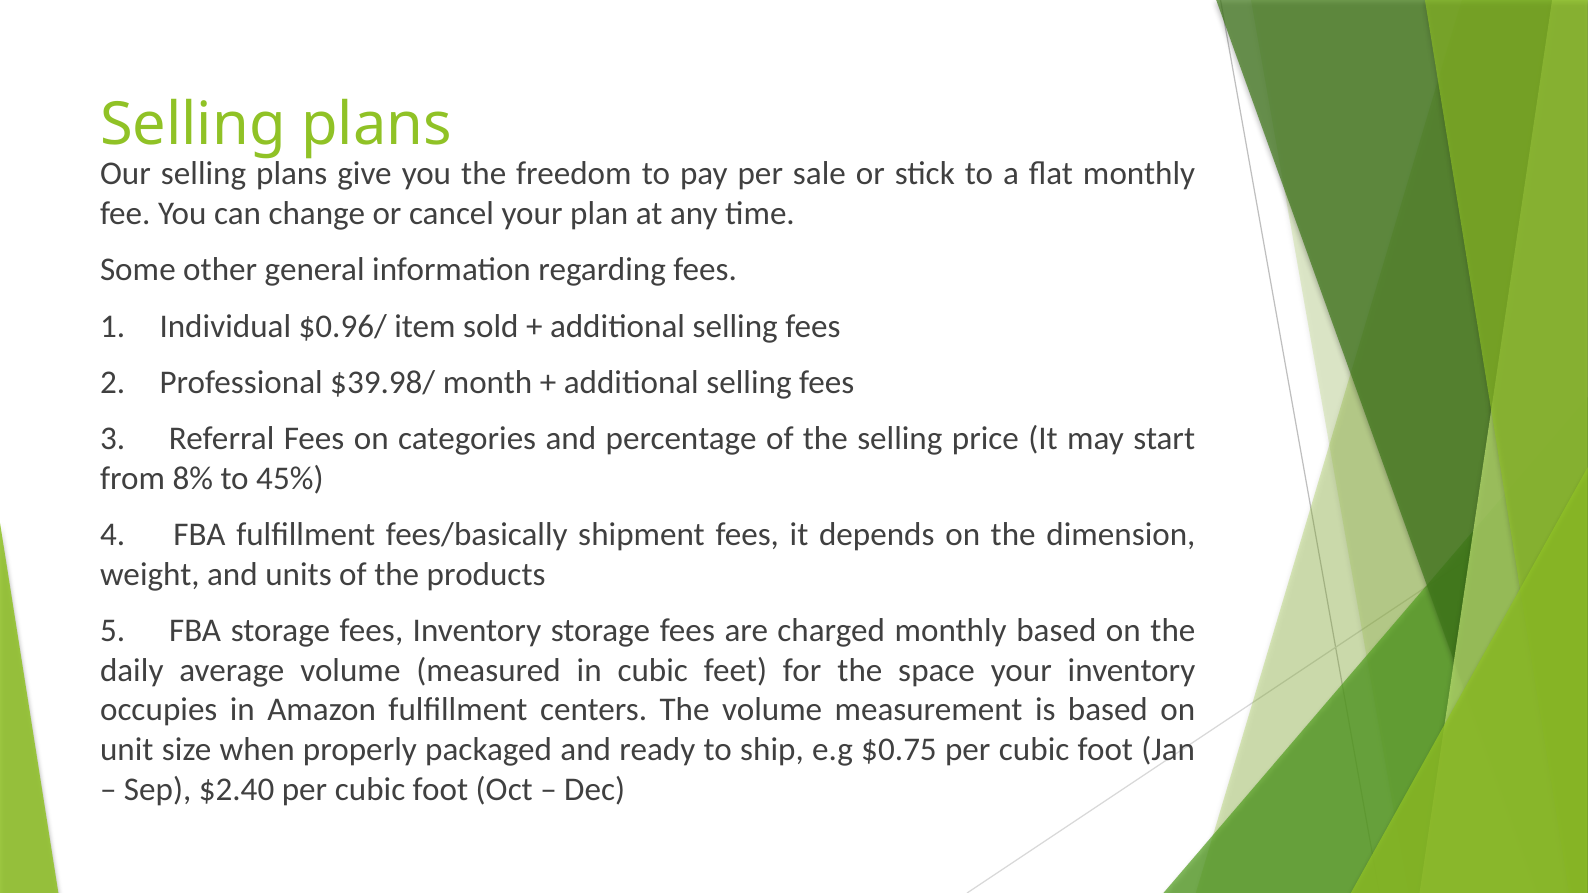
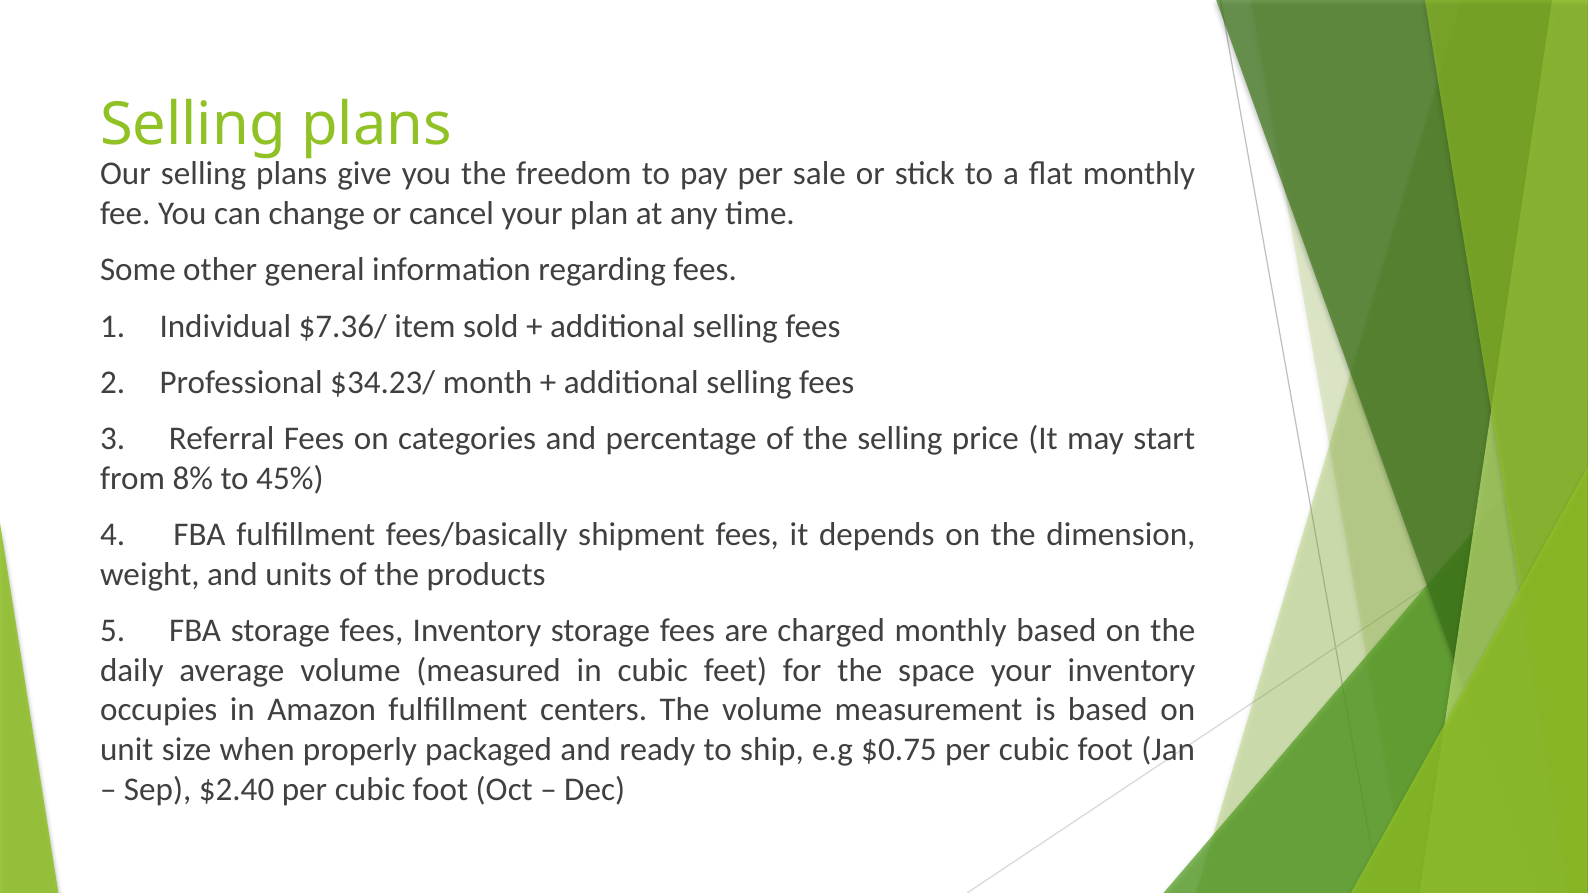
$0.96/: $0.96/ -> $7.36/ (343, 326)
$39.98/: $39.98/ -> $34.23/ (383, 382)
